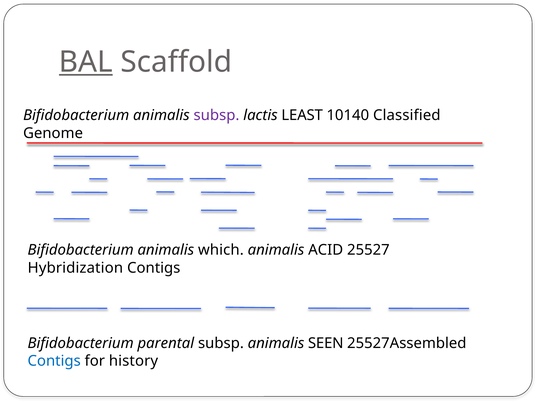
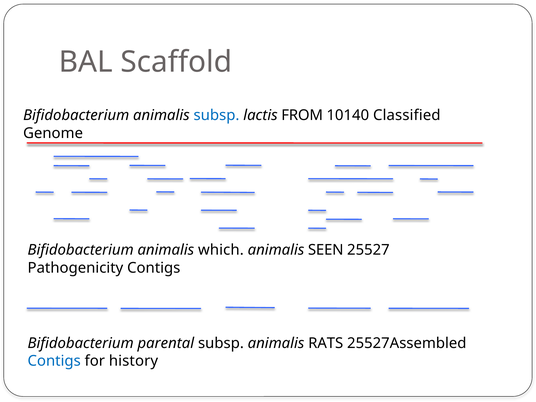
BAL underline: present -> none (86, 62)
subsp colour: purple -> blue (216, 115)
LEAST: LEAST -> FROM (302, 115)
ACID: ACID -> SEEN (326, 250)
Hybridization: Hybridization -> Pathogenicity (75, 268)
SEEN: SEEN -> RATS (326, 343)
